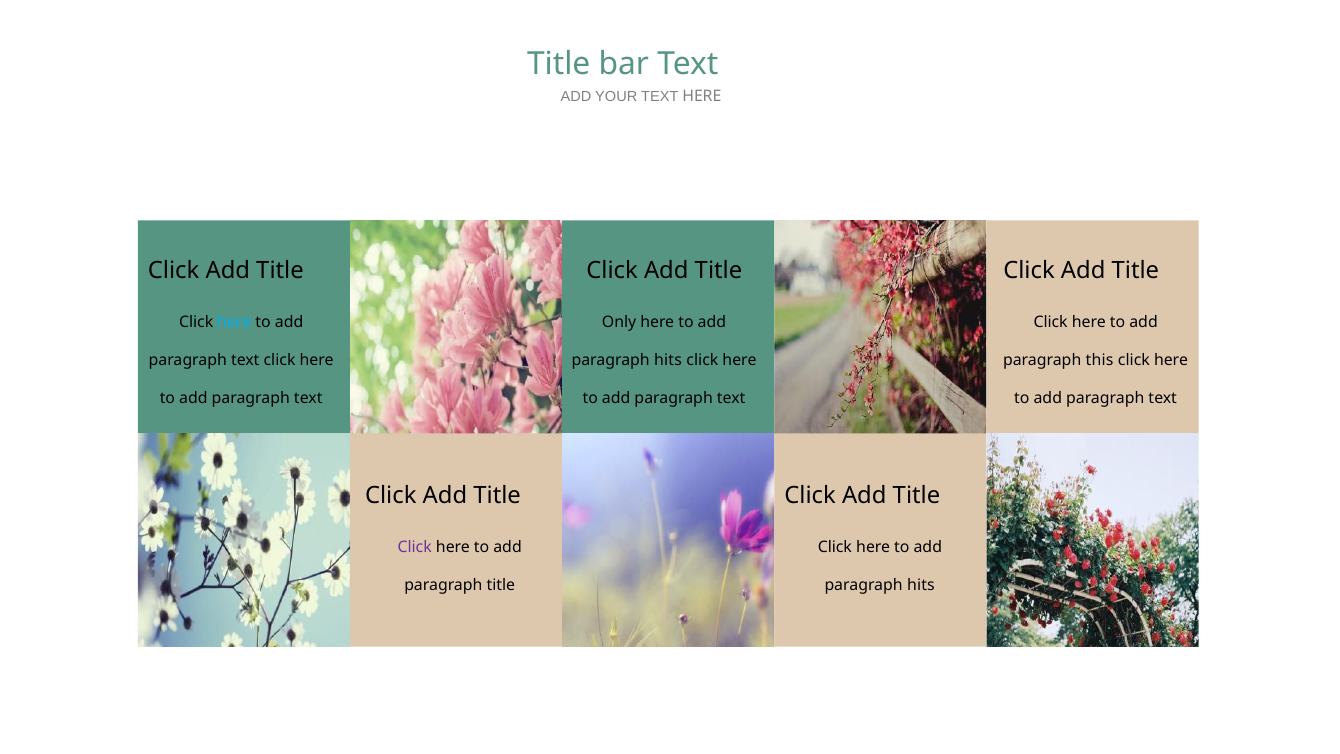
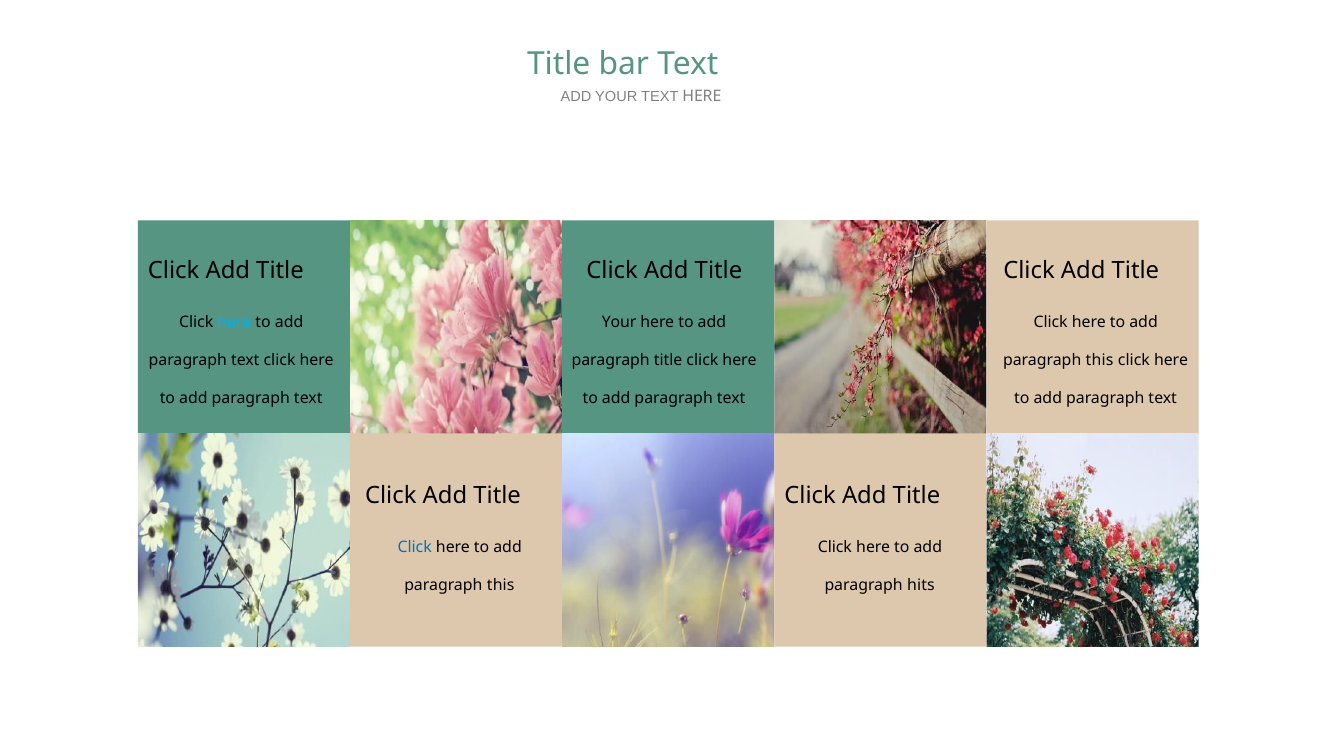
Only: Only -> Your (619, 322)
hits: hits -> title (668, 360)
Click colour: purple -> blue (415, 547)
title: title -> this (501, 585)
